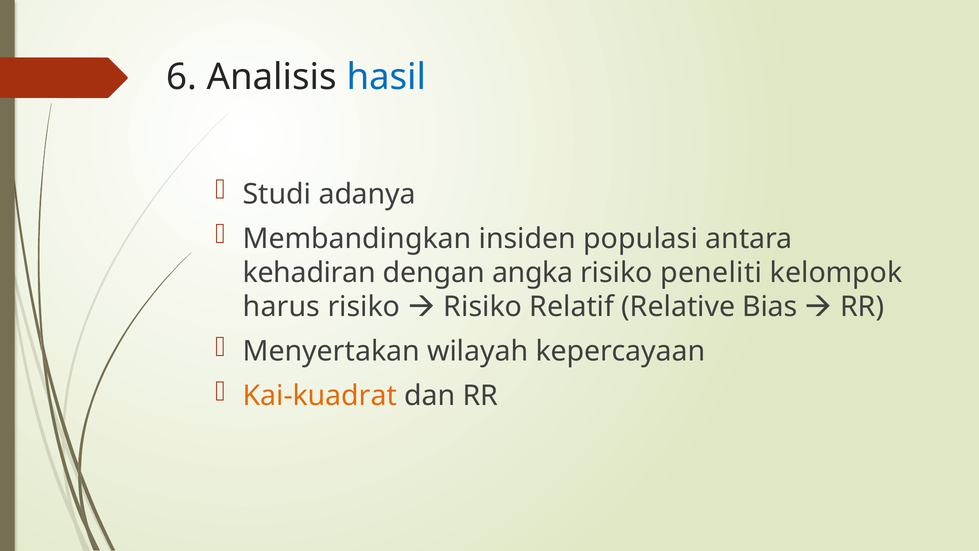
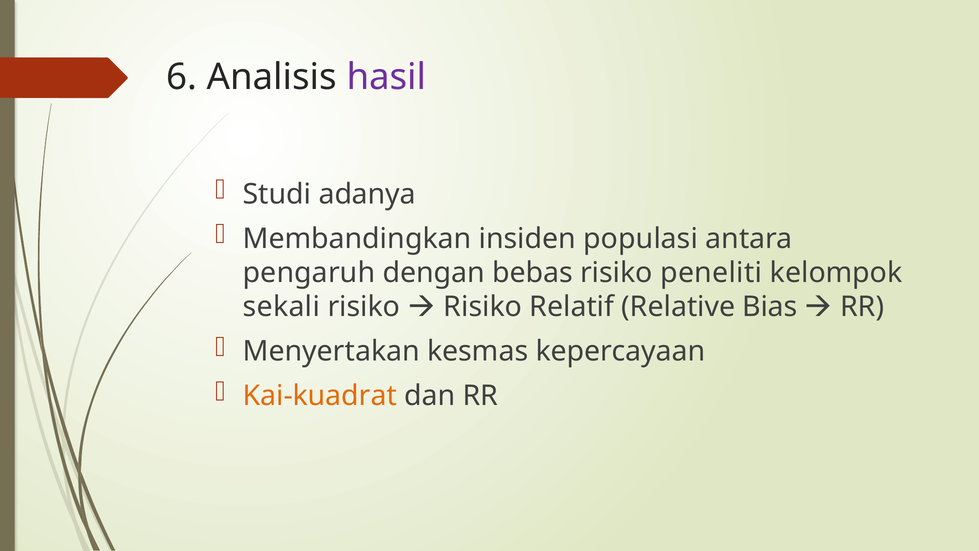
hasil colour: blue -> purple (386, 77)
kehadiran: kehadiran -> pengaruh (309, 273)
angka: angka -> bebas (533, 273)
harus: harus -> sekali (281, 307)
wilayah: wilayah -> kesmas (478, 351)
